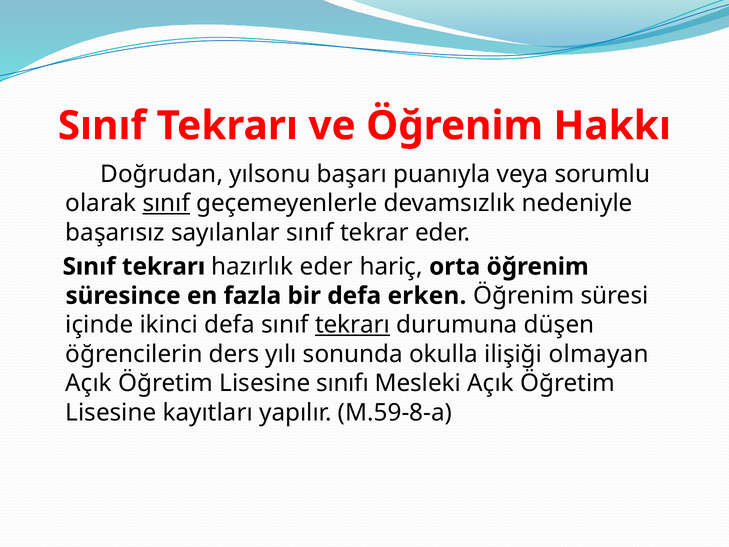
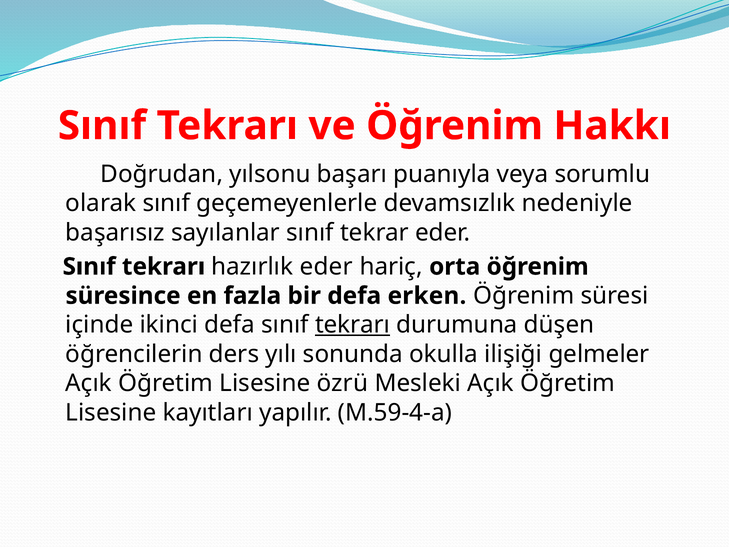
sınıf underline: present -> none (166, 203)
olmayan: olmayan -> gelmeler (599, 354)
sınıfı: sınıfı -> özrü (342, 383)
M.59-8-a: M.59-8-a -> M.59-4-a (395, 412)
